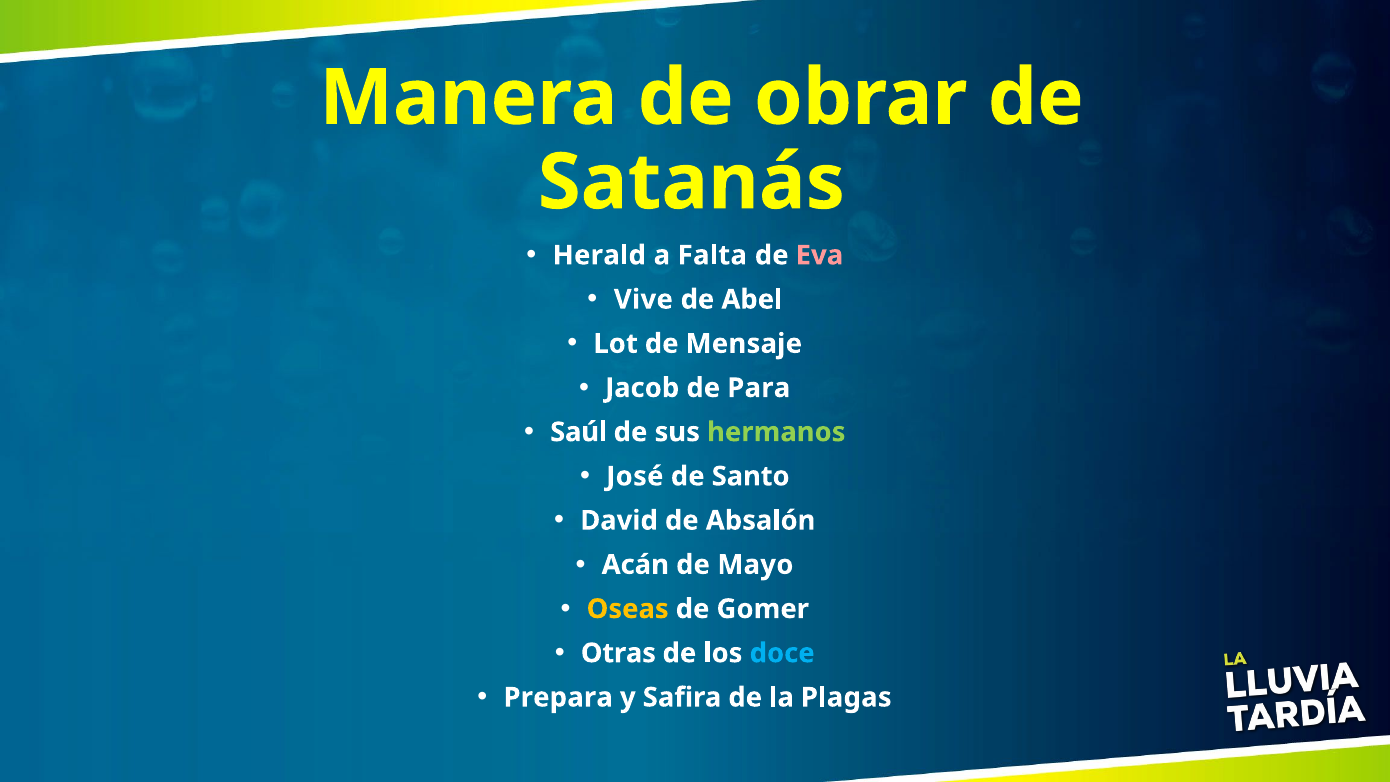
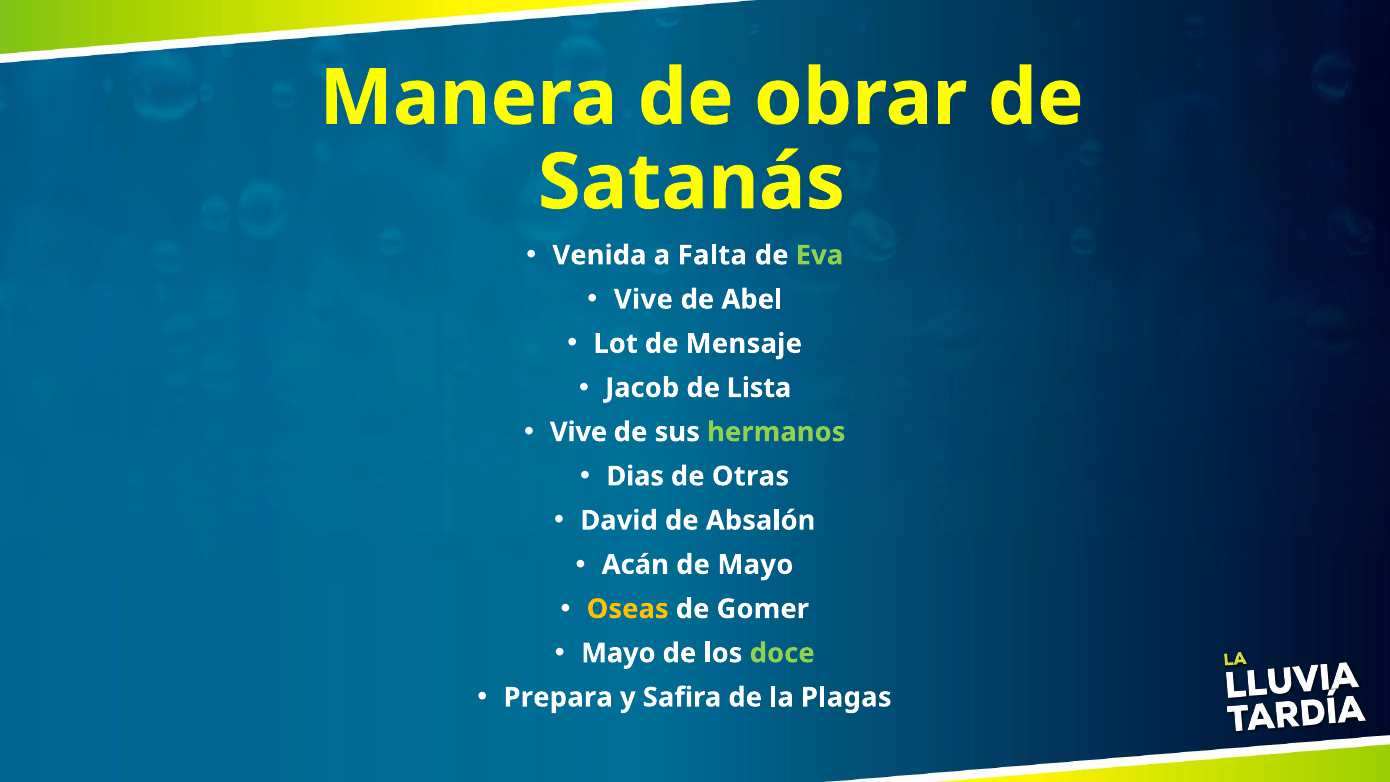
Herald: Herald -> Venida (599, 255)
Eva colour: pink -> light green (819, 255)
Para: Para -> Lista (759, 388)
Saúl: Saúl -> Vive (579, 432)
José: José -> Dias (635, 476)
Santo: Santo -> Otras (750, 476)
Otras: Otras -> Mayo (618, 653)
doce colour: light blue -> light green (782, 653)
